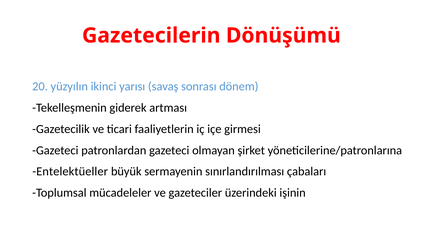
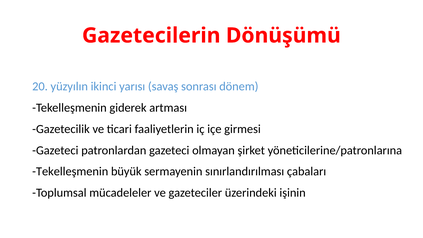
Entelektüeller: Entelektüeller -> Tekelleşmenin (70, 172)
